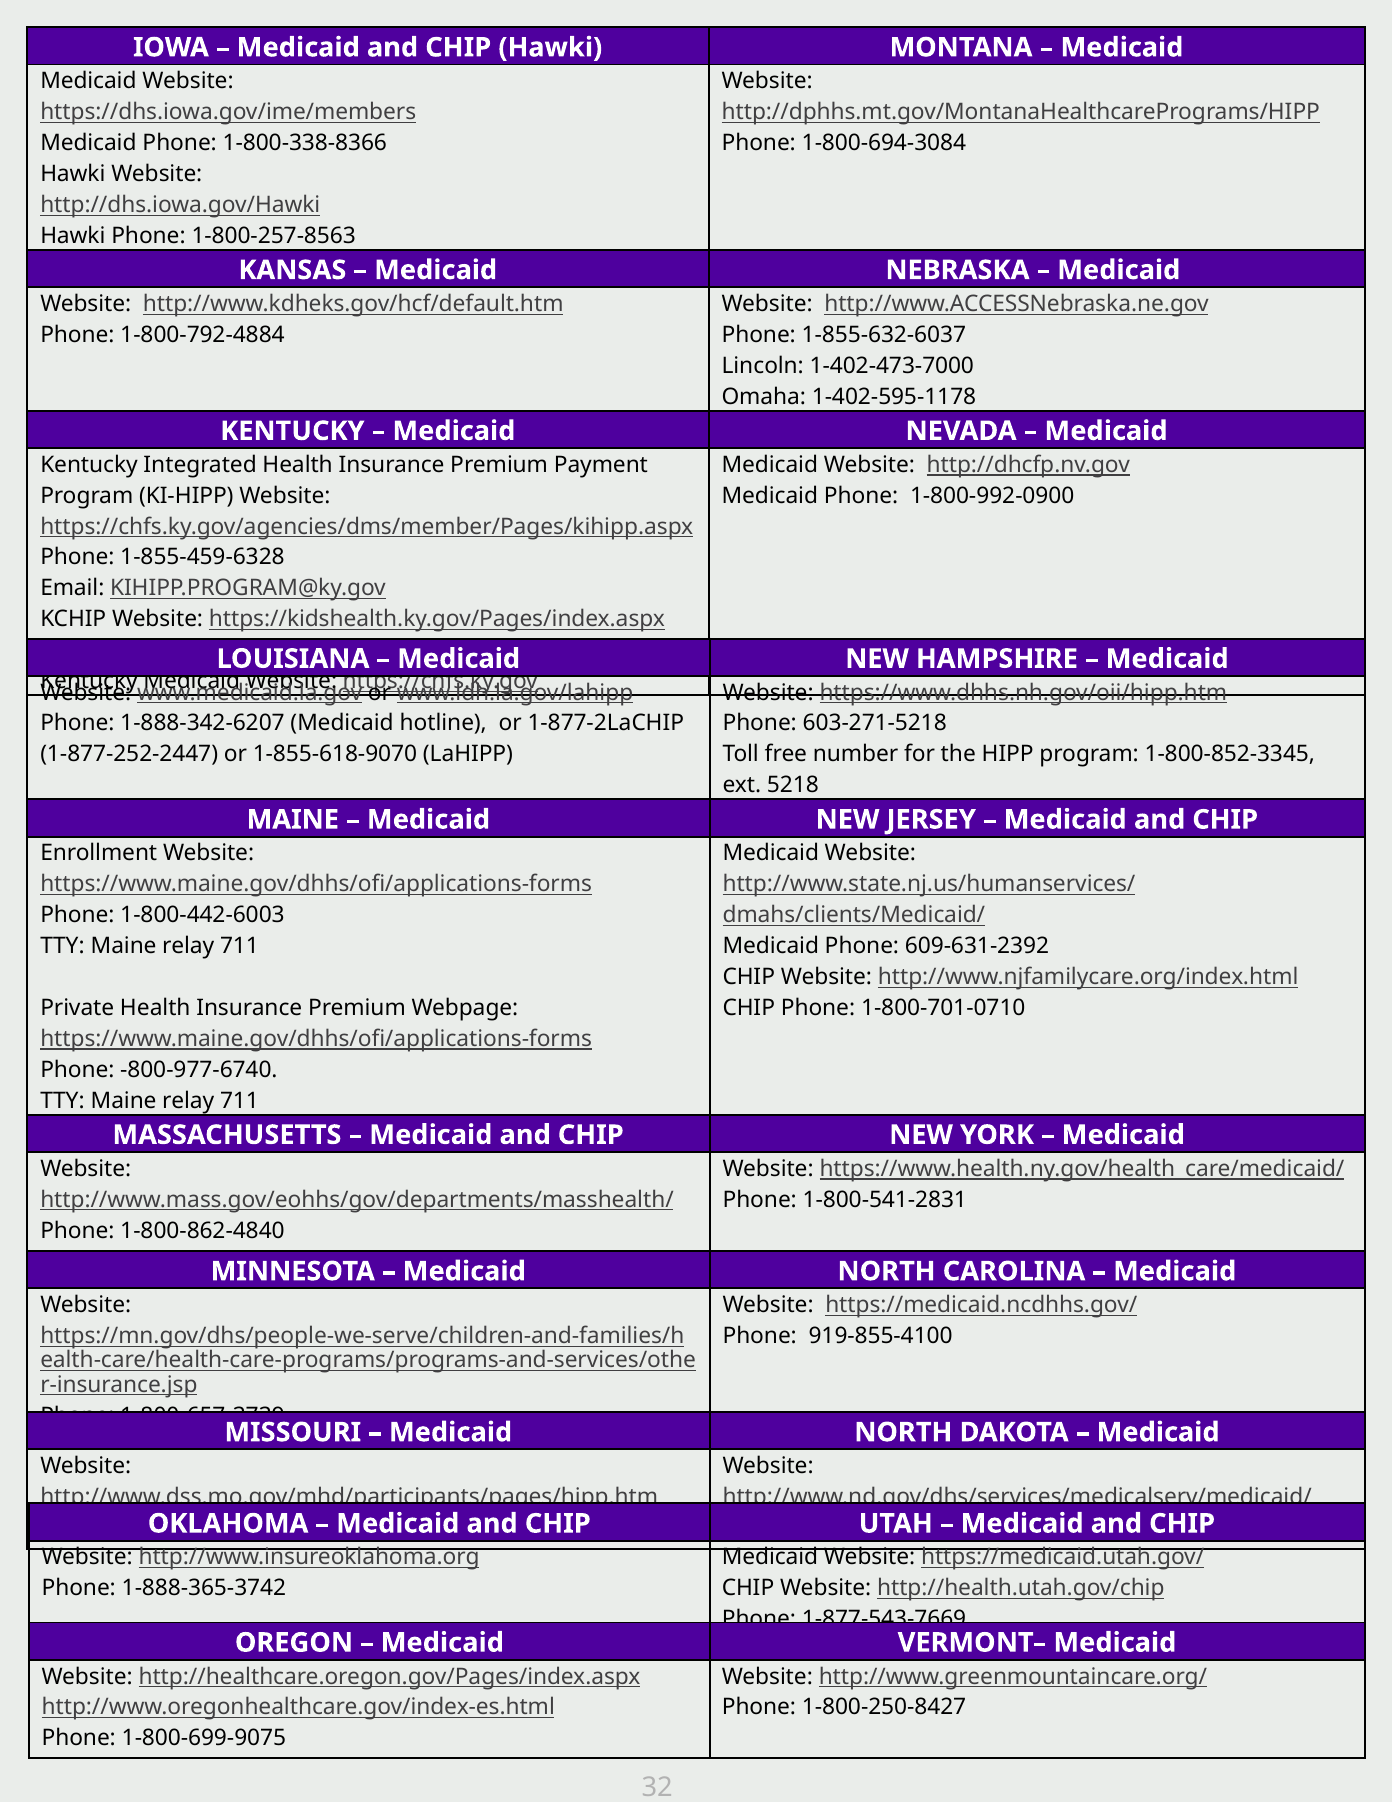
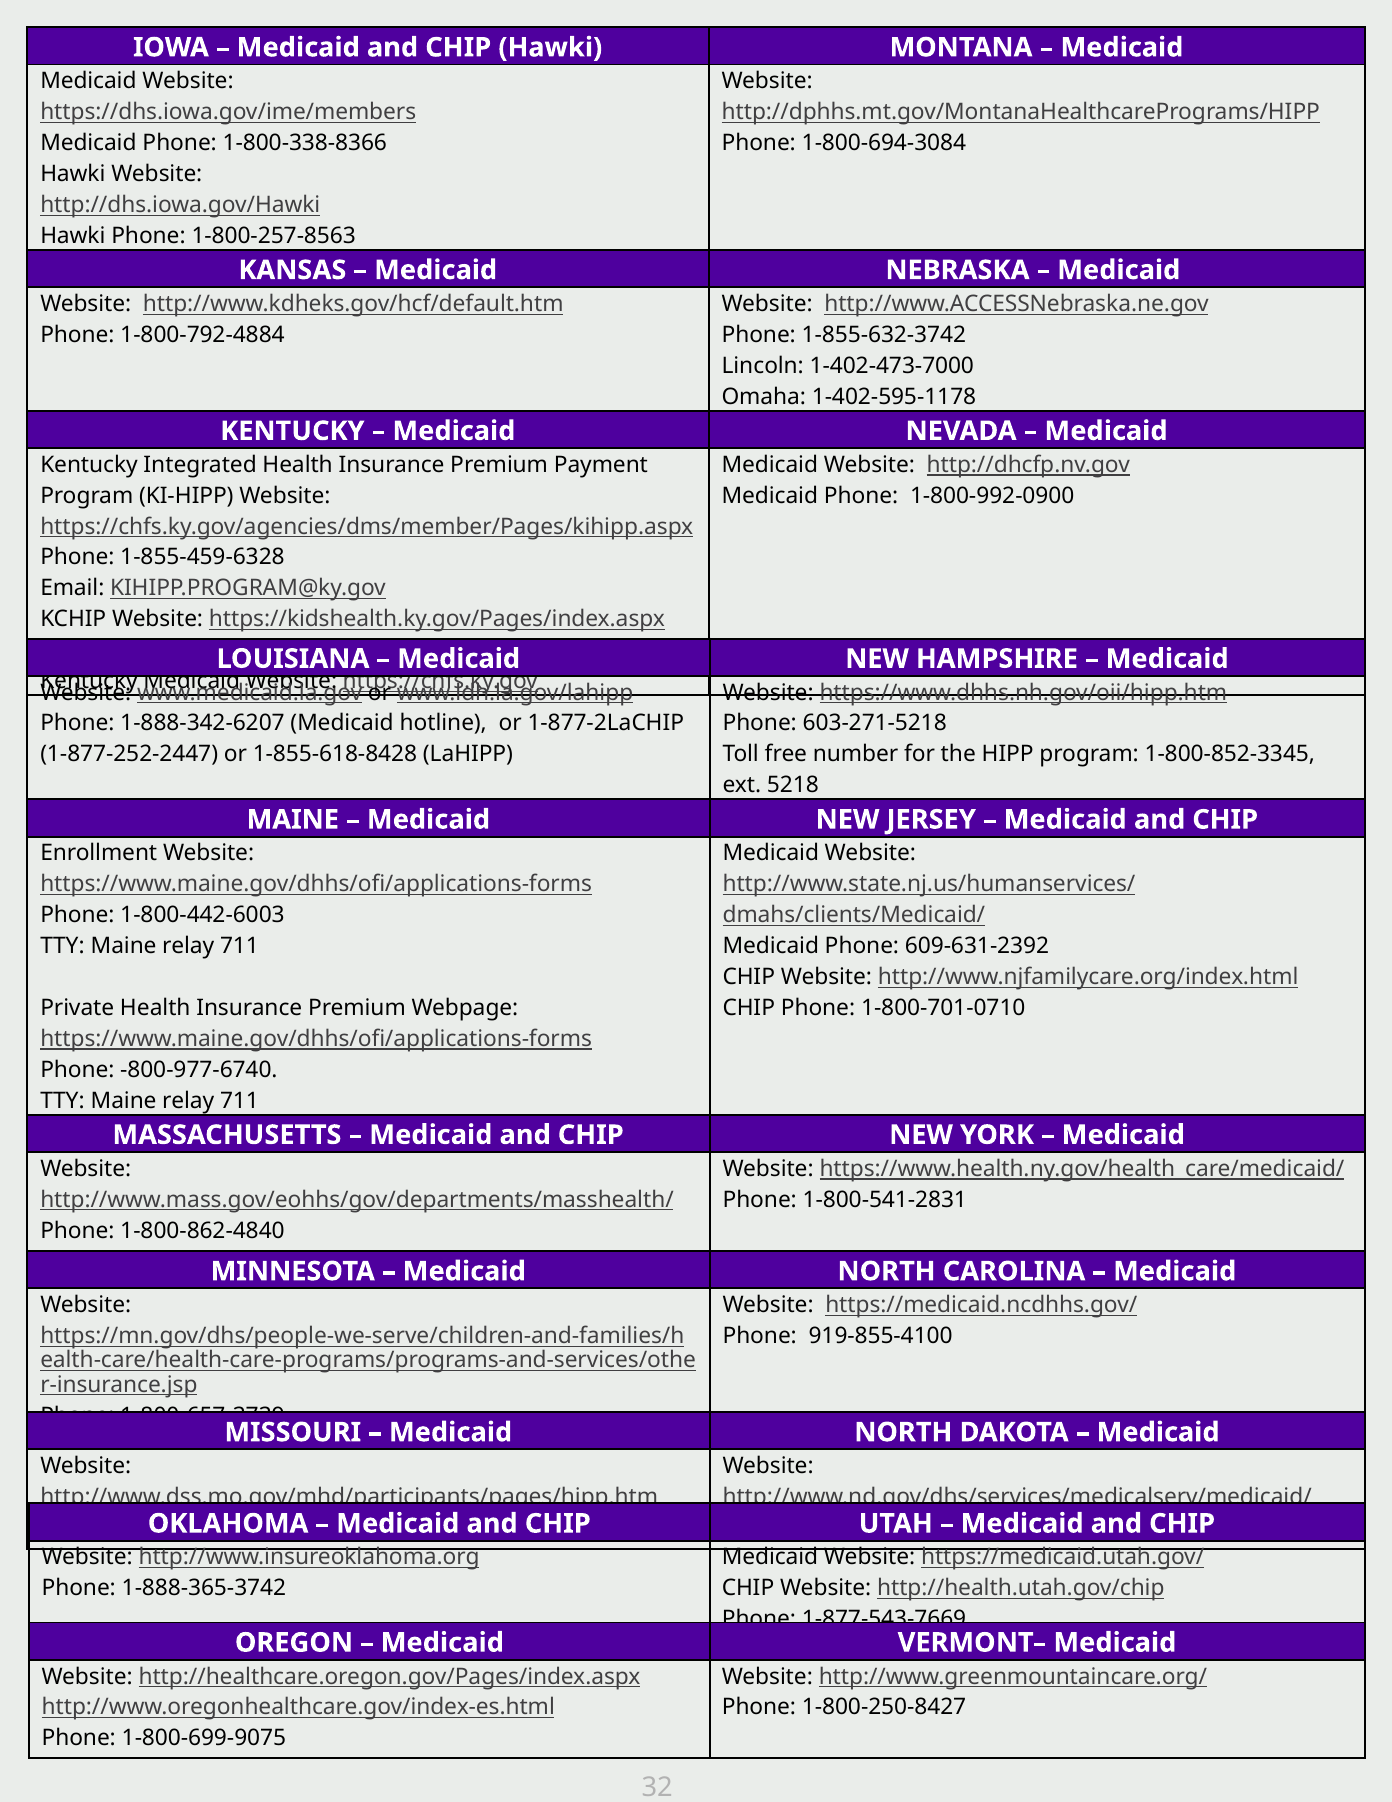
1-855-632-6037: 1-855-632-6037 -> 1-855-632-3742 (884, 335)
1-855-618-9070: 1-855-618-9070 -> 1-855-618-8428 (335, 754)
